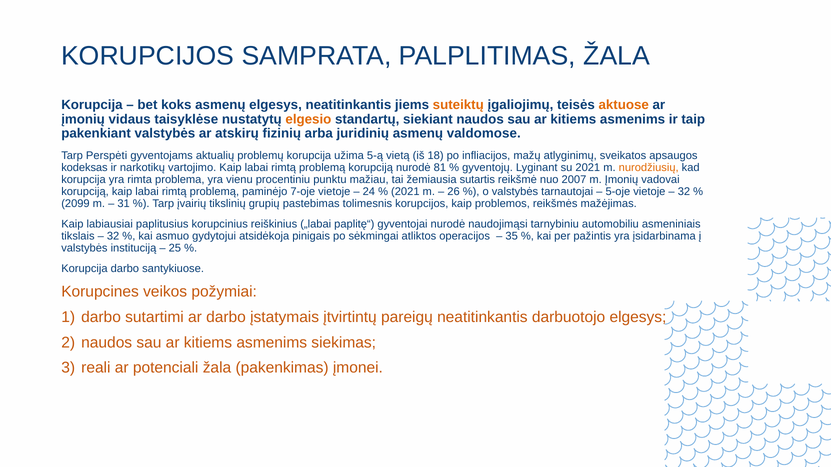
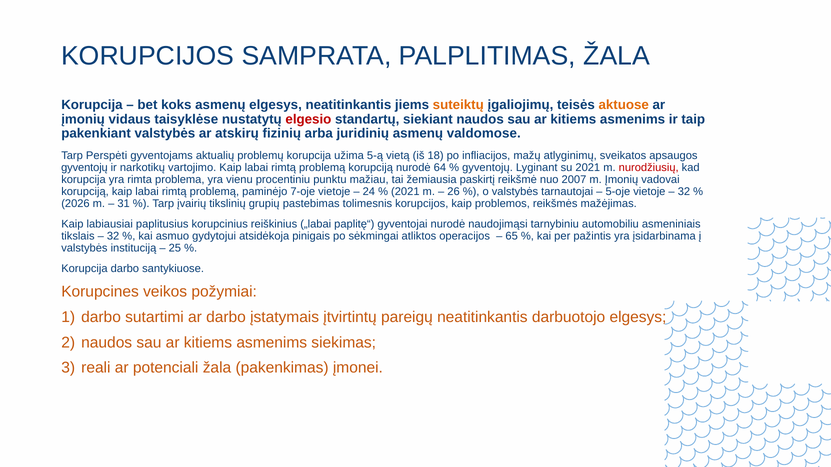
elgesio colour: orange -> red (308, 119)
kodeksas: kodeksas -> gyventojų (84, 168)
81: 81 -> 64 (440, 168)
nurodžiusių colour: orange -> red (649, 168)
sutartis: sutartis -> paskirtį (477, 180)
2099: 2099 -> 2026 (75, 204)
35: 35 -> 65 (512, 236)
